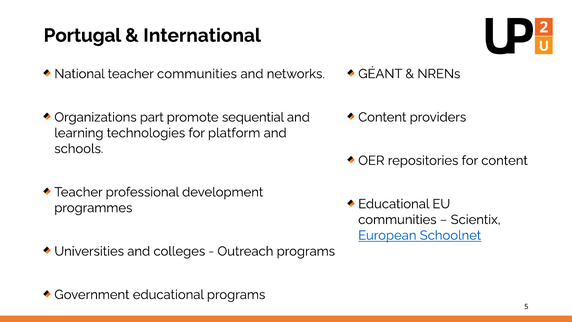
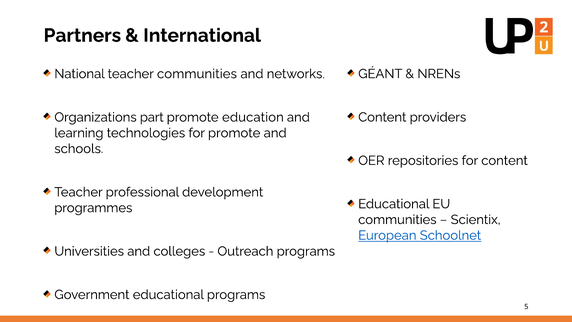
Portugal: Portugal -> Partners (82, 35)
sequential: sequential -> education (253, 117)
for platform: platform -> promote (234, 133)
